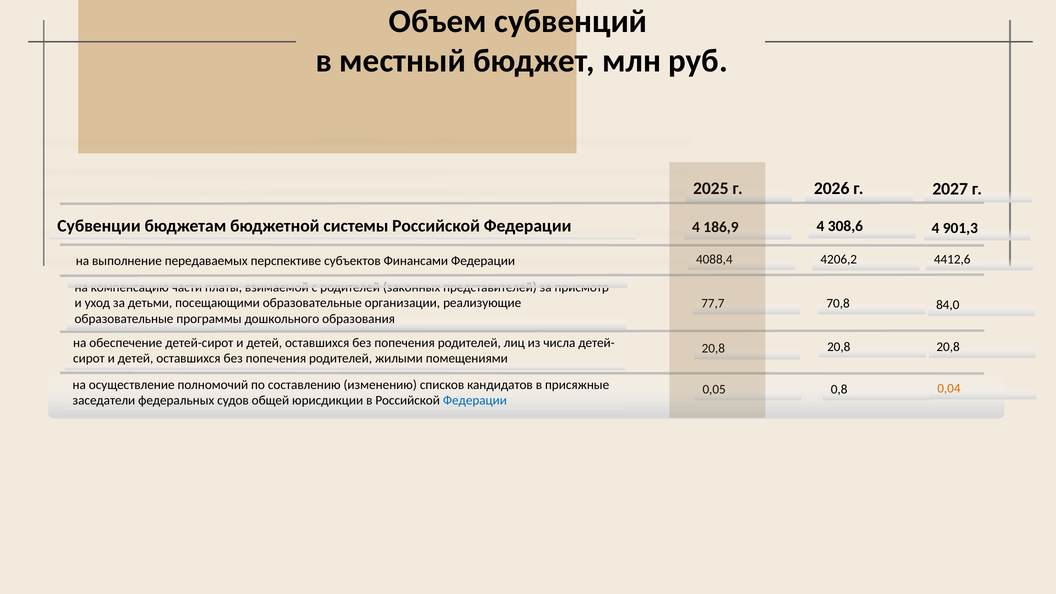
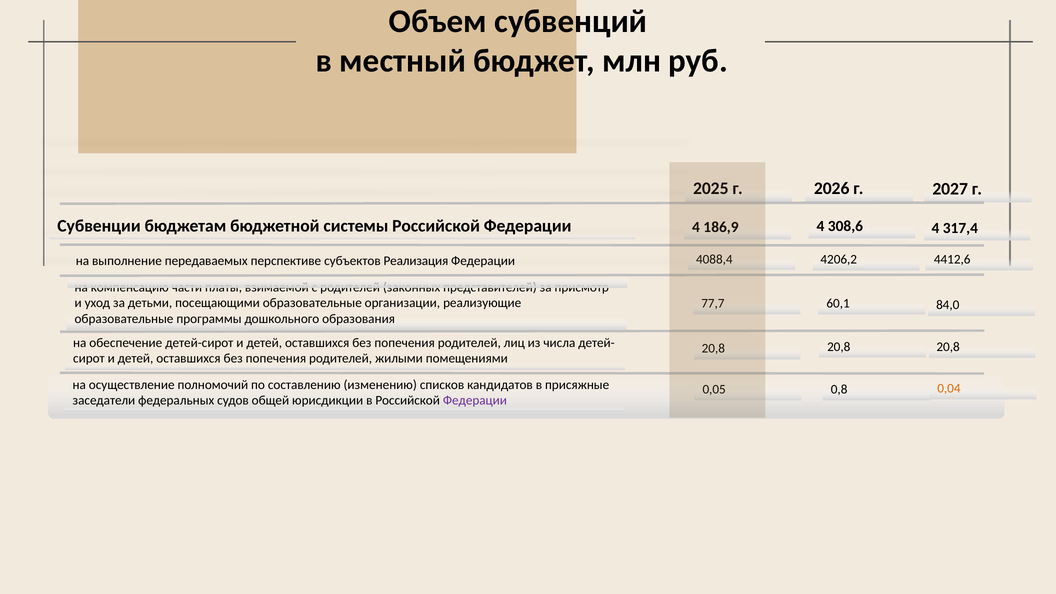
901,3: 901,3 -> 317,4 (960, 228)
Финансами: Финансами -> Реализация (416, 261)
70,8: 70,8 -> 60,1 (838, 303)
Федерации colour: blue -> purple (475, 400)
